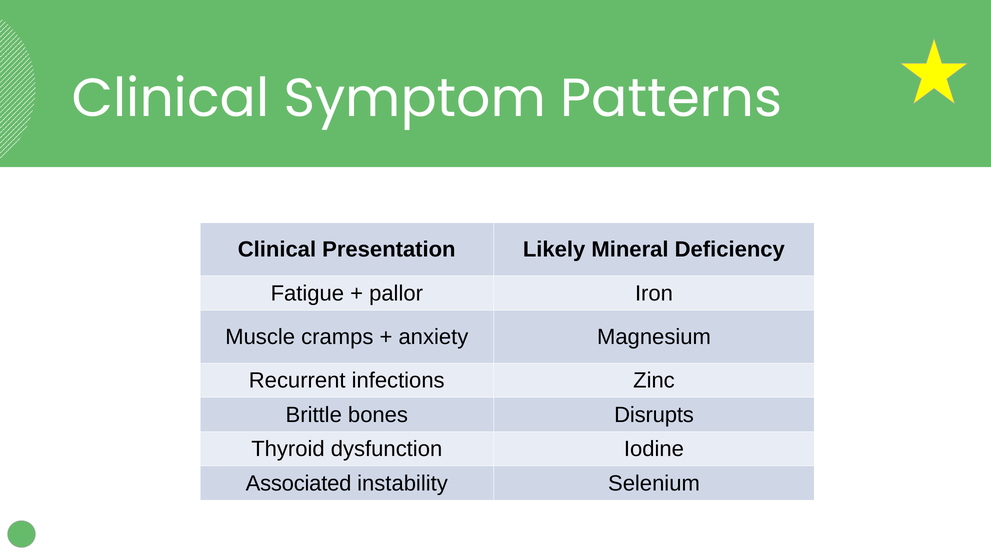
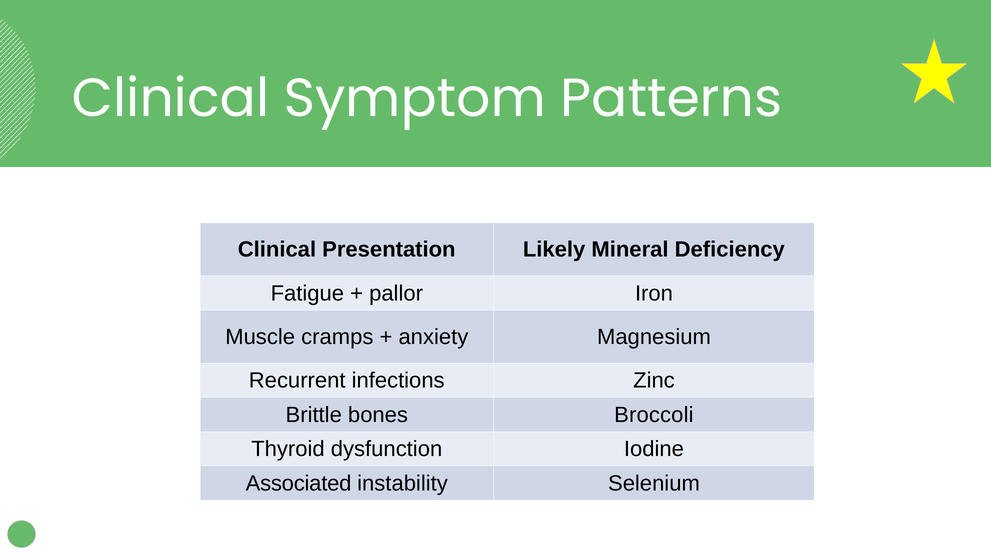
Disrupts: Disrupts -> Broccoli (654, 415)
